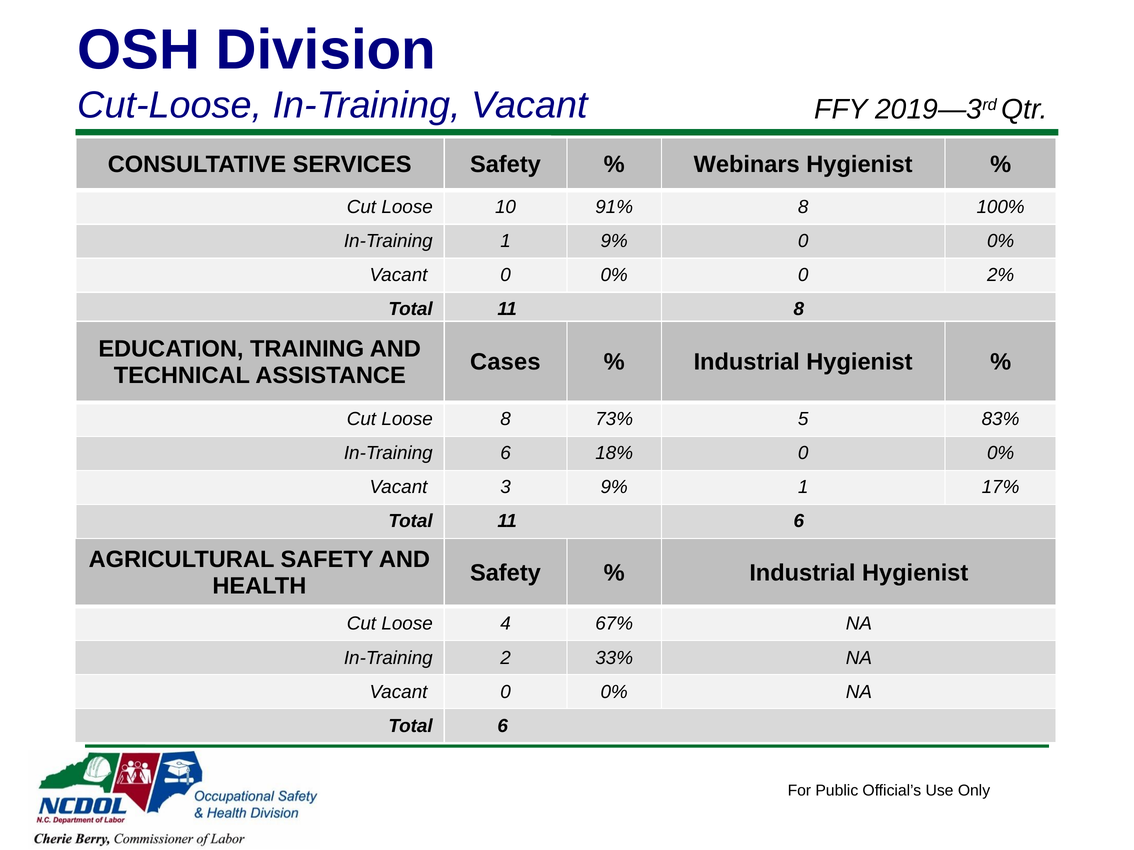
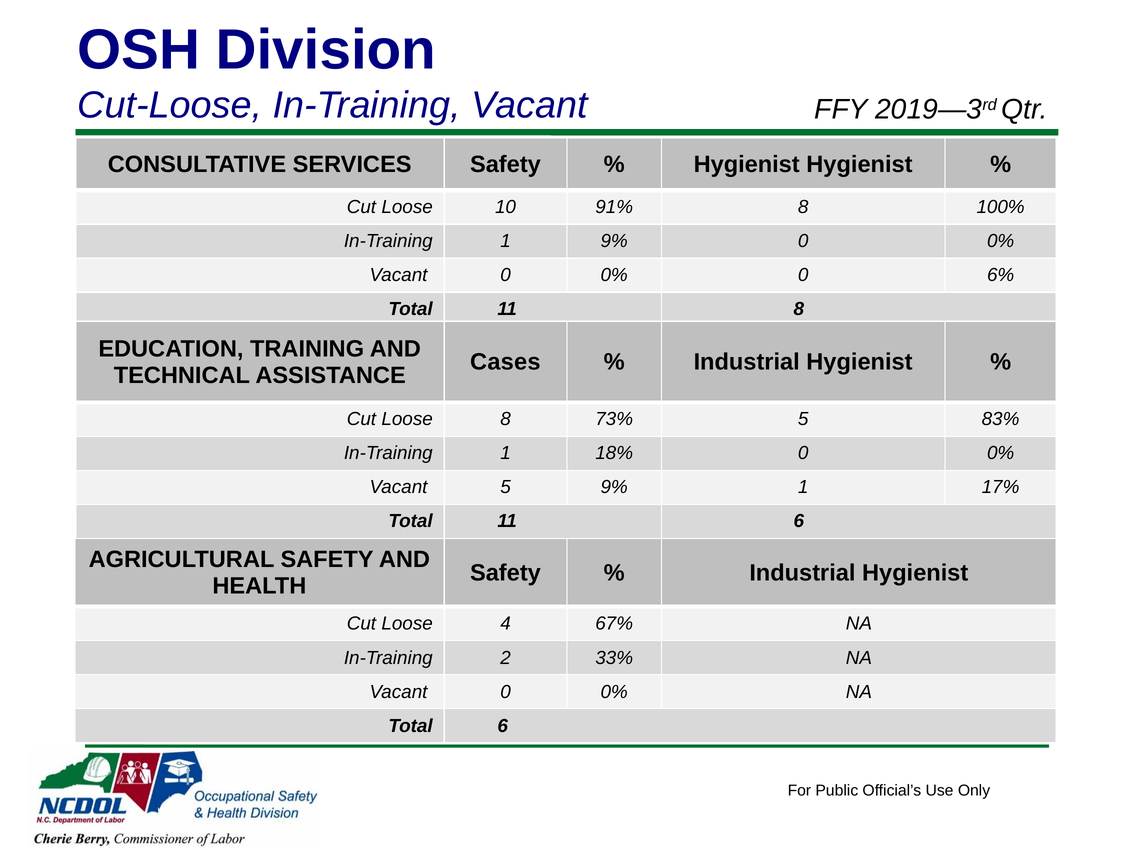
Webinars: Webinars -> Hygienist (747, 165)
2%: 2% -> 6% (1001, 275)
6: 6 -> 1 (506, 453)
Vacant 3: 3 -> 5 (506, 487)
